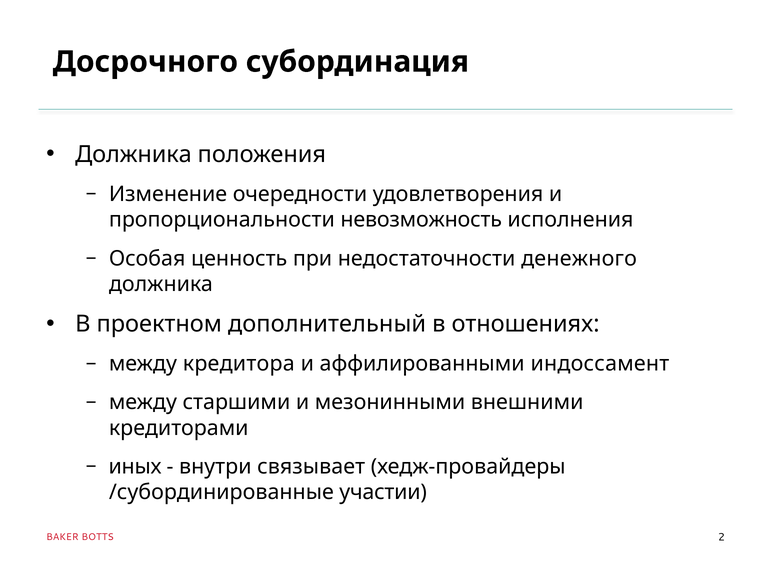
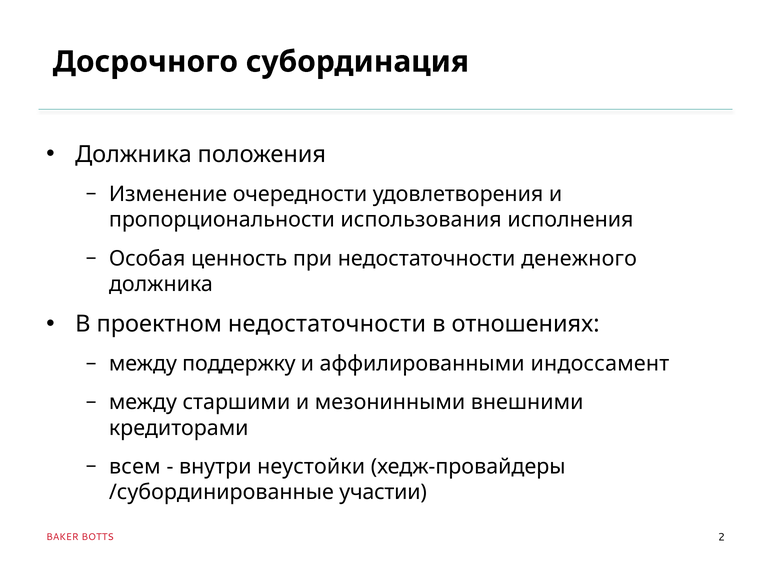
невозможность: невозможность -> использования (421, 220)
проектном дополнительный: дополнительный -> недостаточности (327, 324)
кредитора: кредитора -> поддержку (239, 364)
иных: иных -> всем (135, 467)
связывает: связывает -> неустойки (311, 467)
